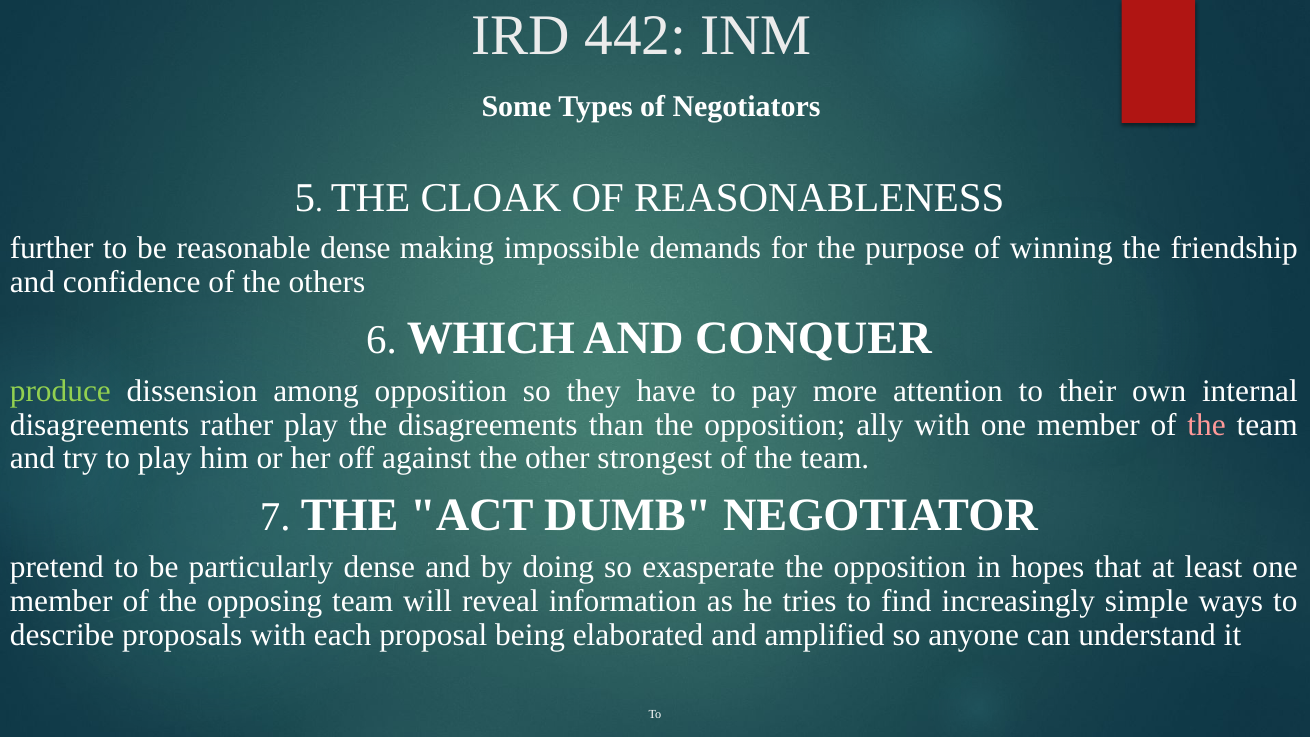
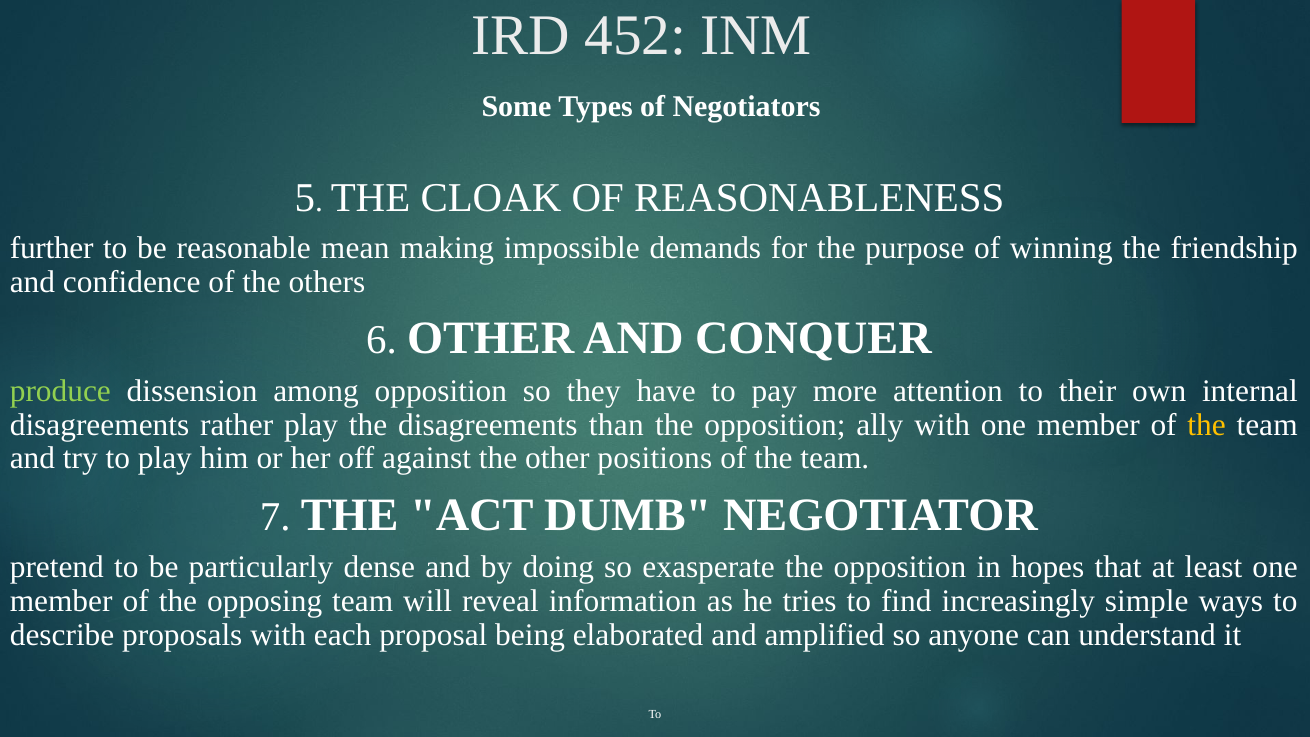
442: 442 -> 452 (635, 36)
reasonable dense: dense -> mean (355, 248)
6 WHICH: WHICH -> OTHER (491, 338)
the colour: pink -> yellow (1207, 425)
strongest: strongest -> positions (655, 458)
